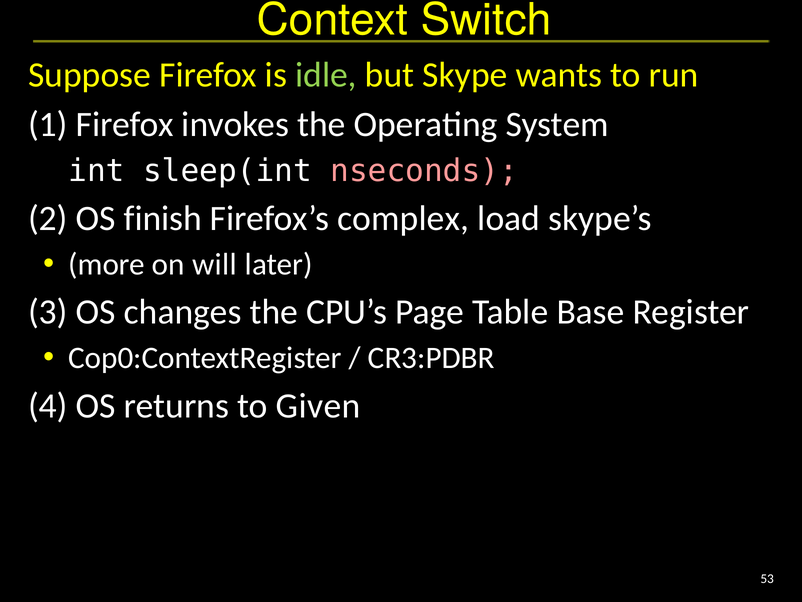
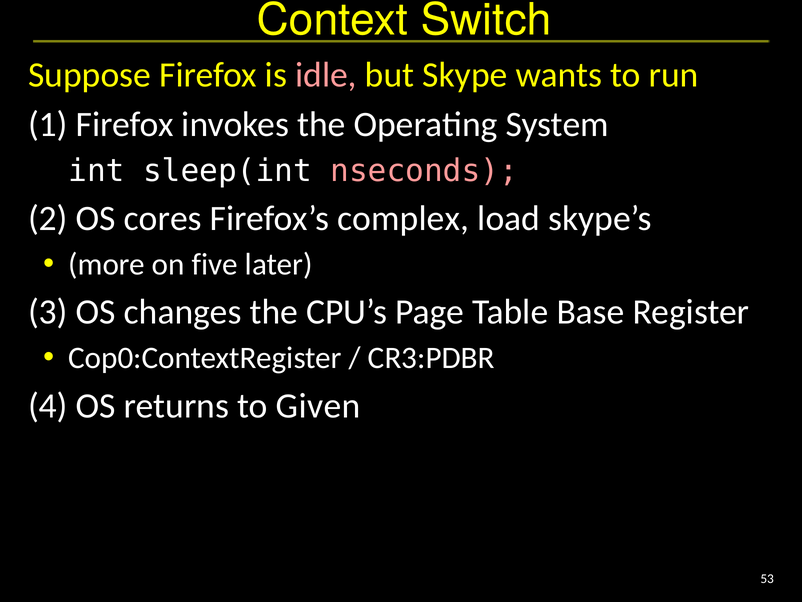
idle colour: light green -> pink (326, 75)
finish: finish -> cores (163, 218)
will: will -> five (215, 264)
